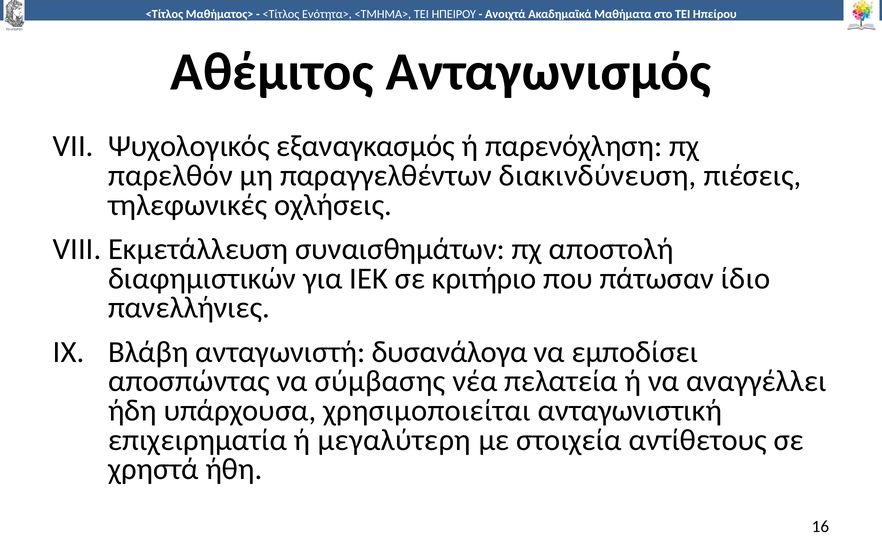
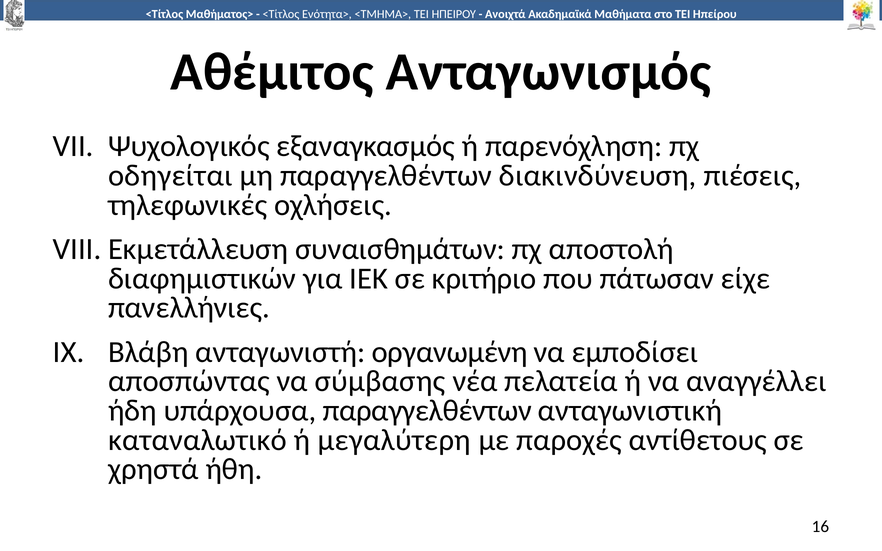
παρελθόν: παρελθόν -> οδηγείται (170, 176)
ίδιο: ίδιο -> είχε (746, 279)
δυσανάλογα: δυσανάλογα -> οργανωμένη (450, 352)
υπάρχουσα χρησιμοποιείται: χρησιμοποιείται -> παραγγελθέντων (427, 411)
επιχειρηματία: επιχειρηματία -> καταναλωτικό (198, 440)
στοιχεία: στοιχεία -> παροχές (569, 440)
